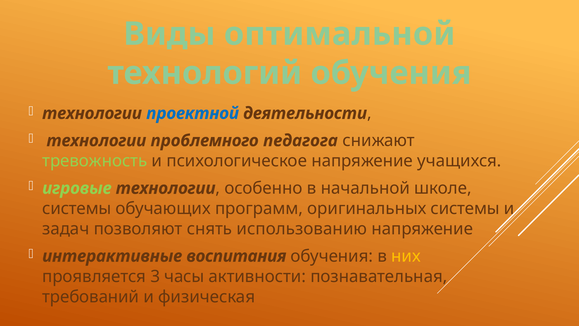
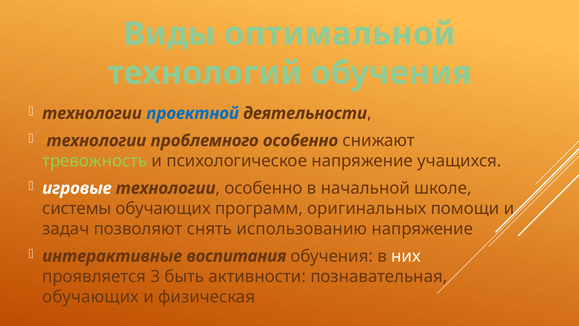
проблемного педагога: педагога -> особенно (301, 141)
игровые colour: light green -> white (77, 188)
оригинальных системы: системы -> помощи (465, 208)
них colour: yellow -> white (406, 256)
часы: часы -> быть (184, 276)
требований: требований -> обучающих (91, 296)
